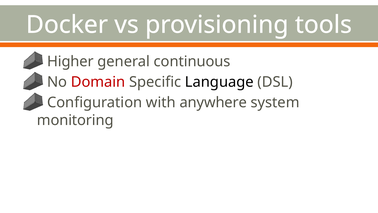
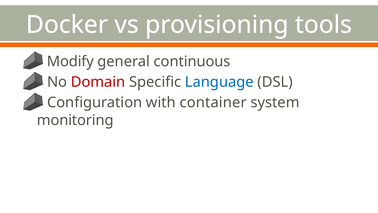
Higher: Higher -> Modify (70, 61)
Language colour: black -> blue (219, 82)
anywhere: anywhere -> container (213, 102)
